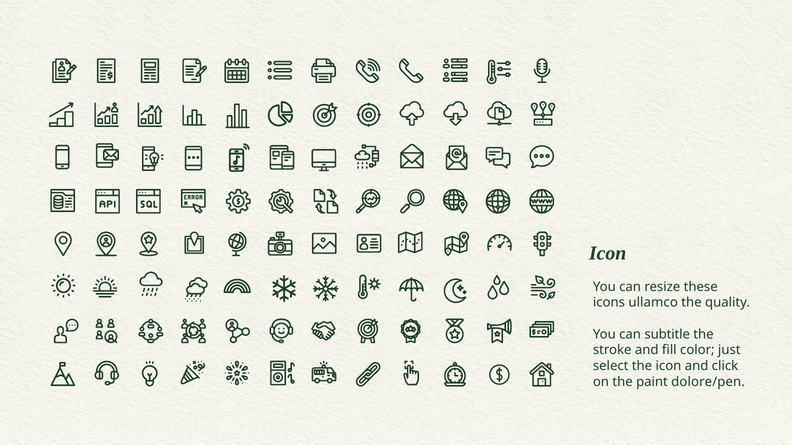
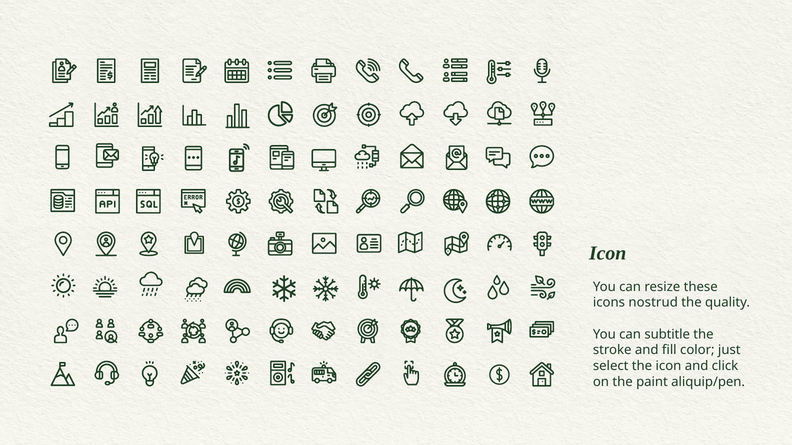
ullamco: ullamco -> nostrud (653, 303)
dolore/pen: dolore/pen -> aliquip/pen (708, 382)
